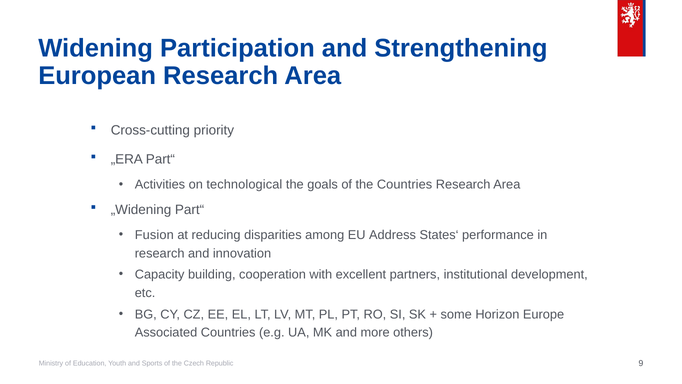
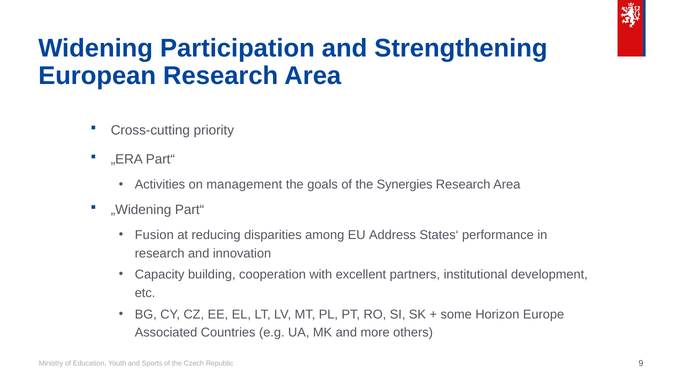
technological: technological -> management (244, 184)
the Countries: Countries -> Synergies (405, 184)
